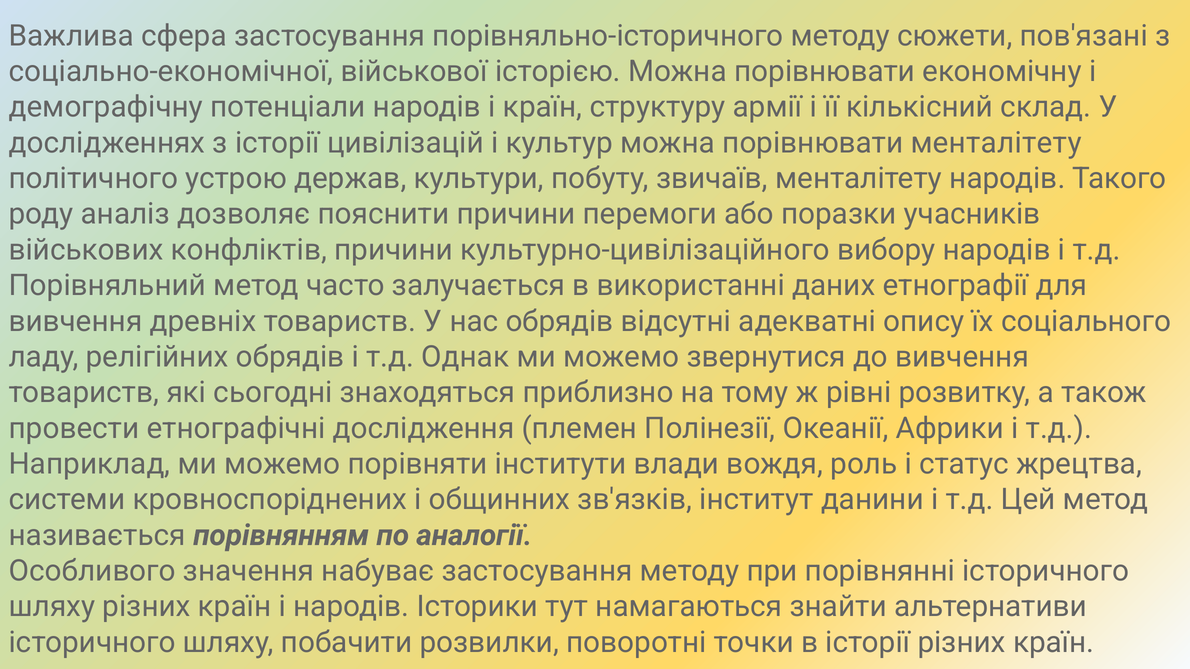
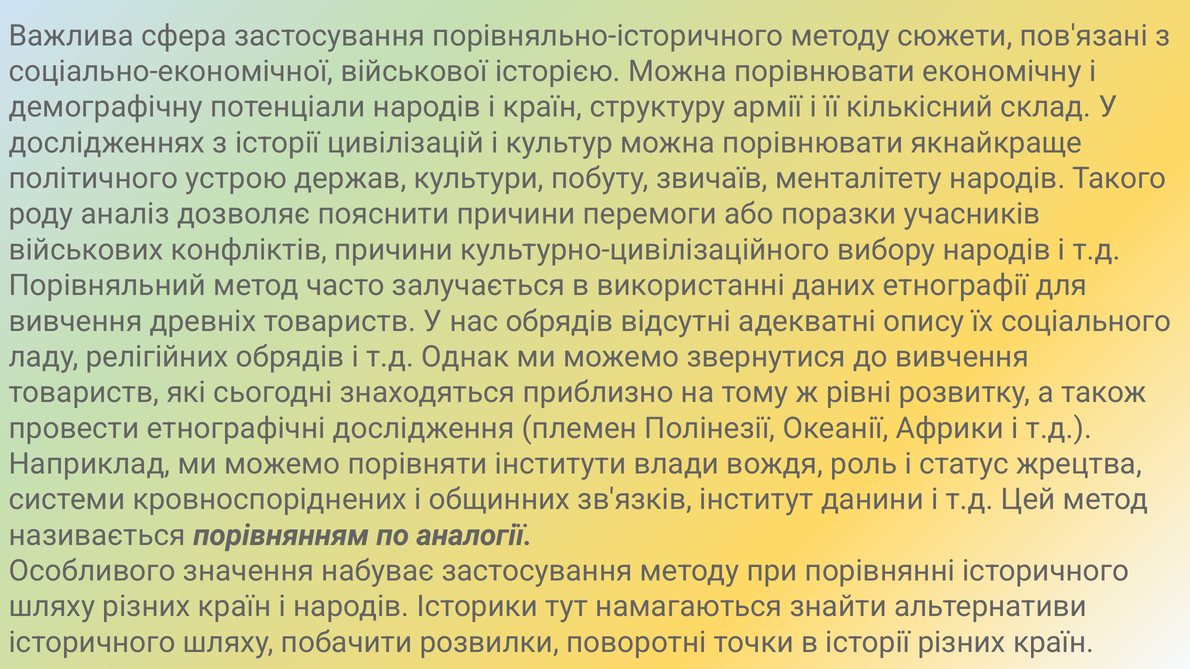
порівнювати менталітету: менталітету -> якнайкраще (996, 143)
